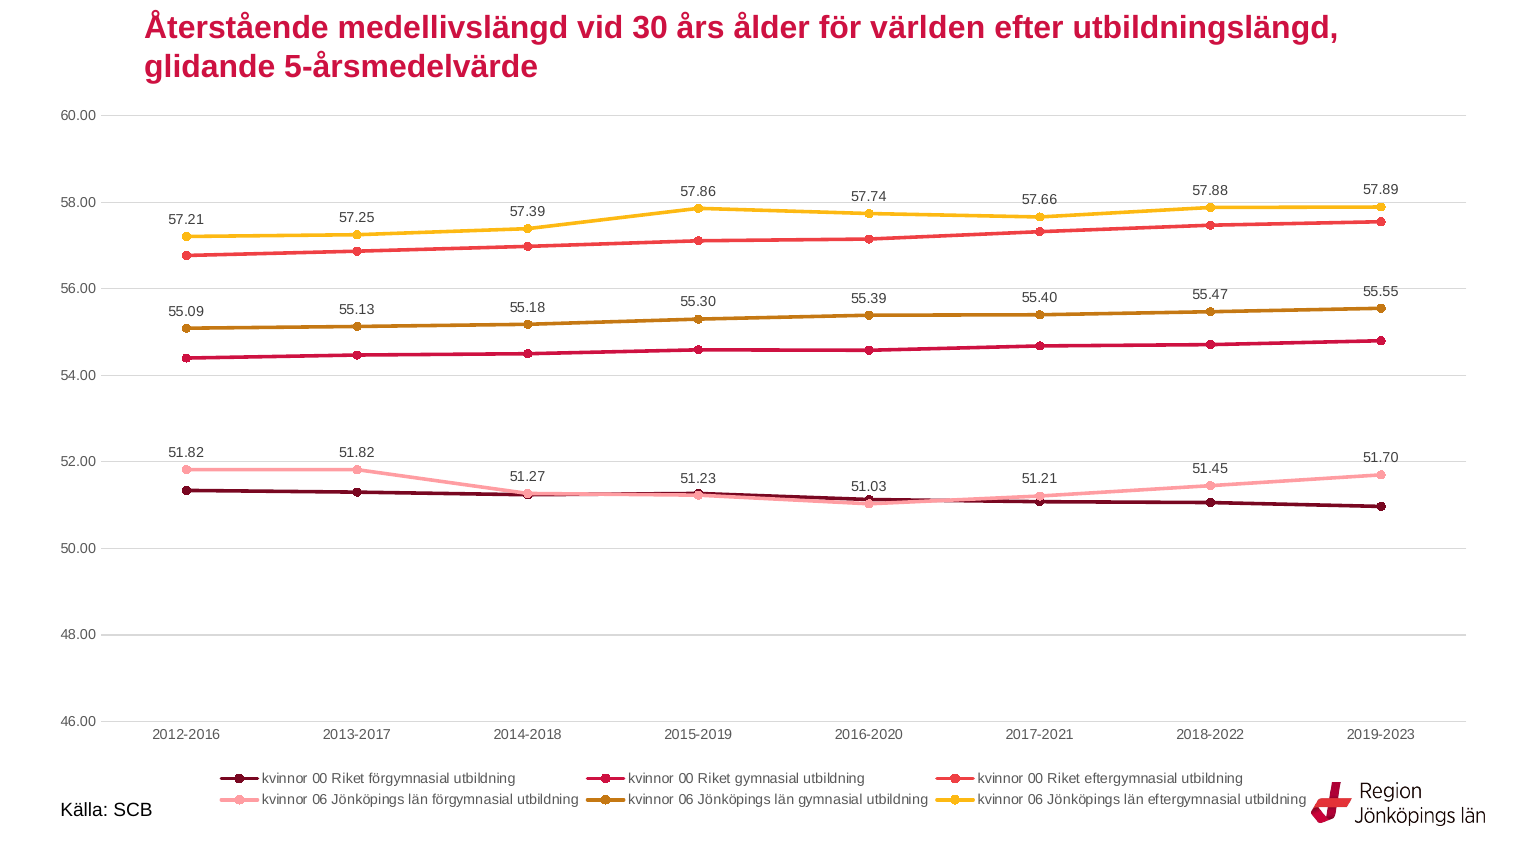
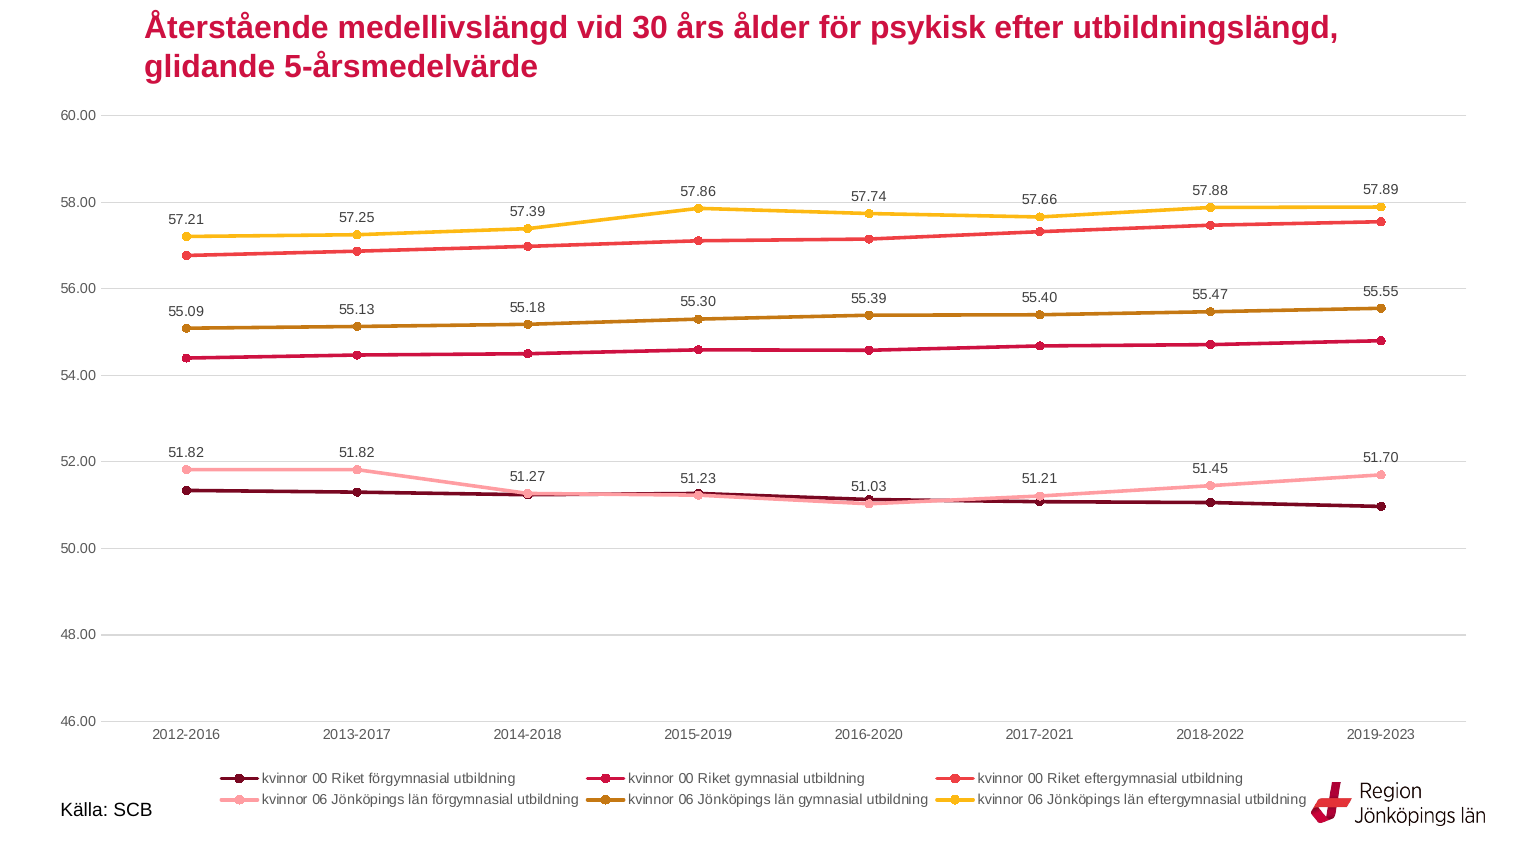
världen: världen -> psykisk (928, 28)
